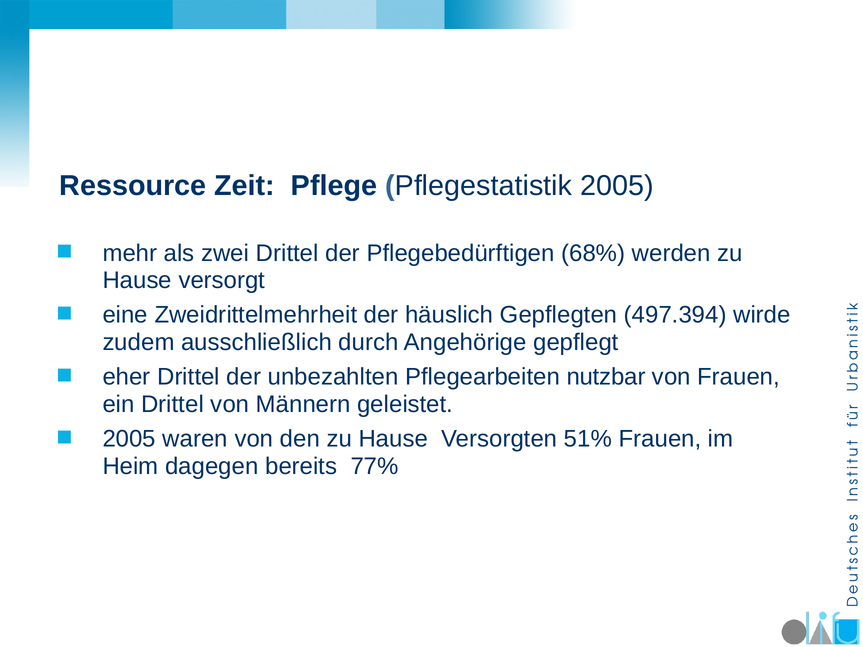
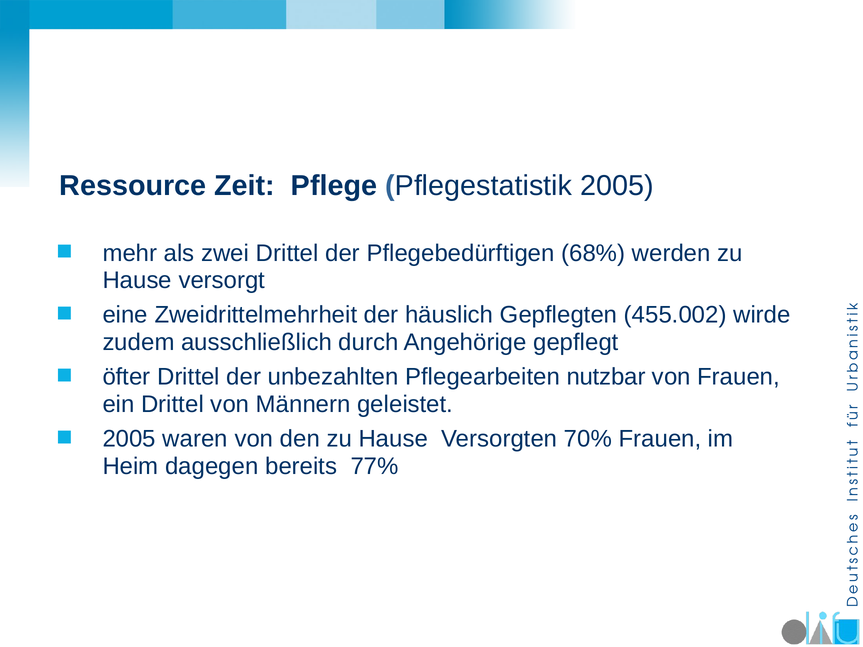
497.394: 497.394 -> 455.002 (675, 315)
eher: eher -> öfter (126, 377)
51%: 51% -> 70% (588, 439)
